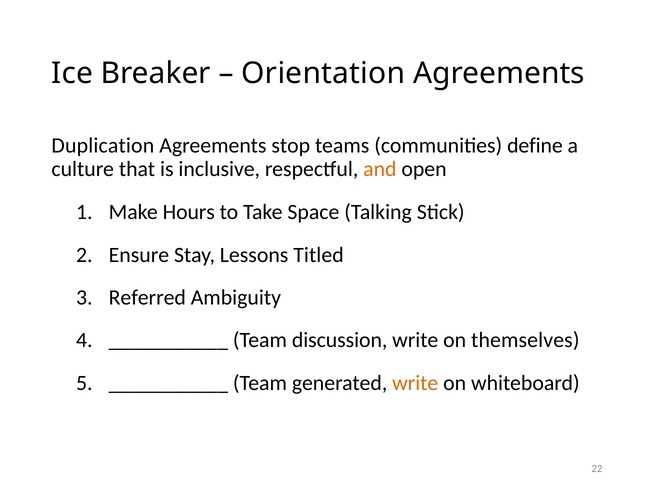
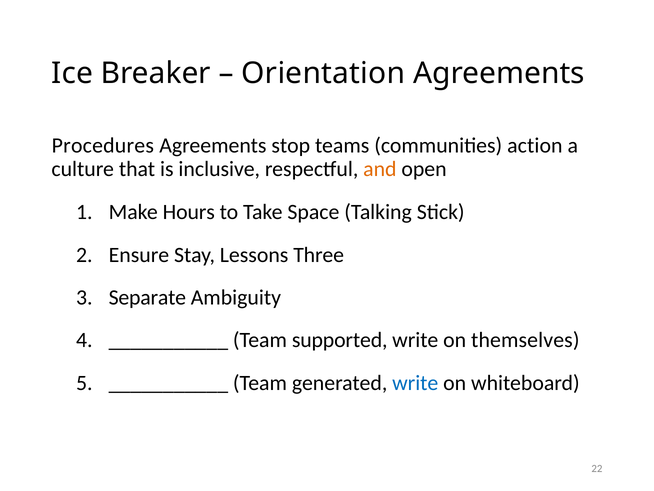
Duplication: Duplication -> Procedures (103, 145)
define: define -> action (535, 145)
Titled: Titled -> Three (319, 255)
Referred: Referred -> Separate (147, 297)
discussion: discussion -> supported (340, 340)
write colour: orange -> blue (415, 383)
